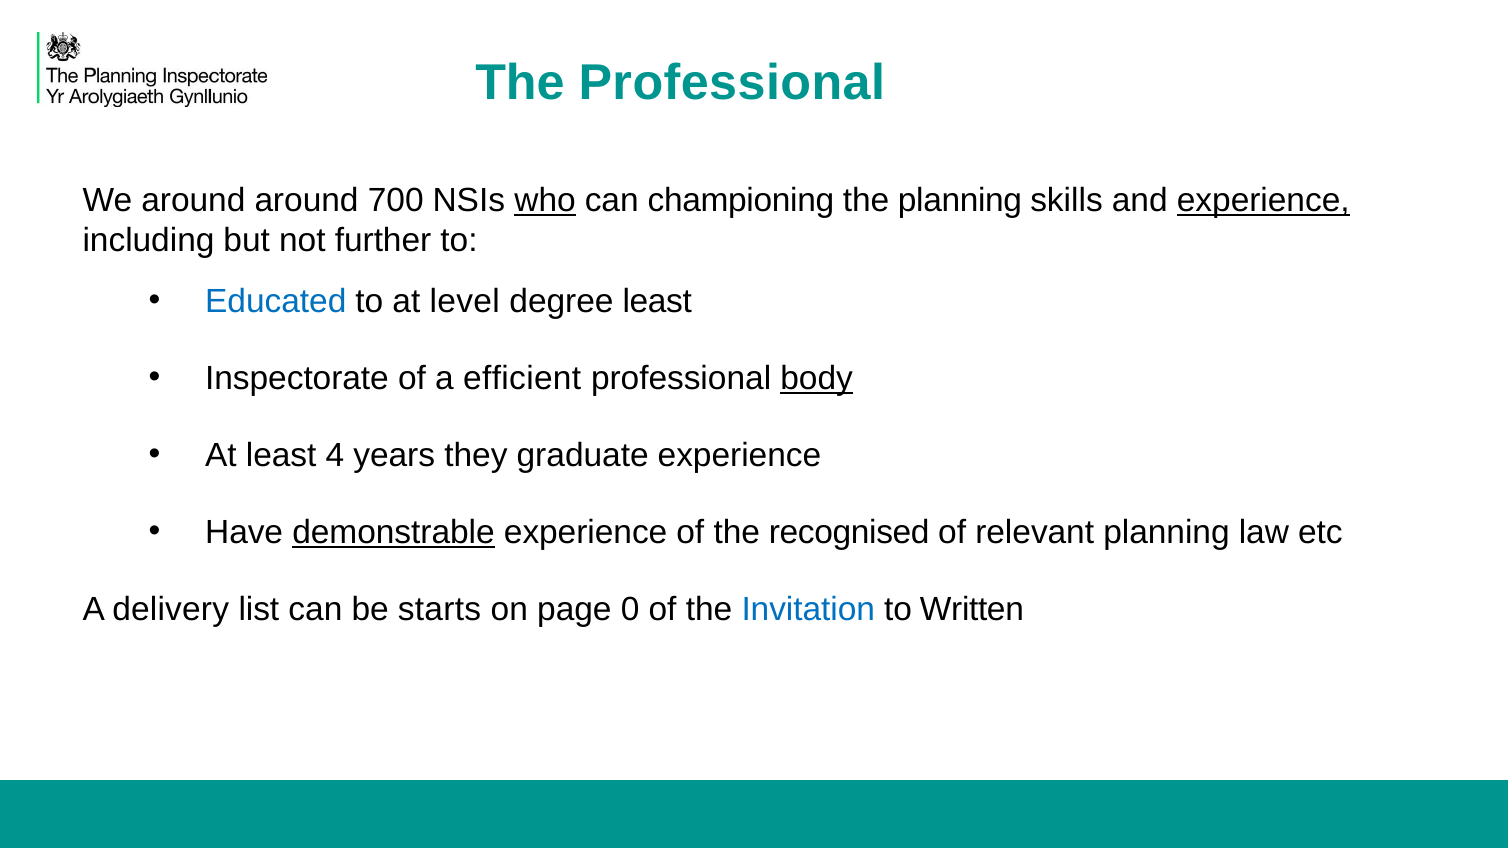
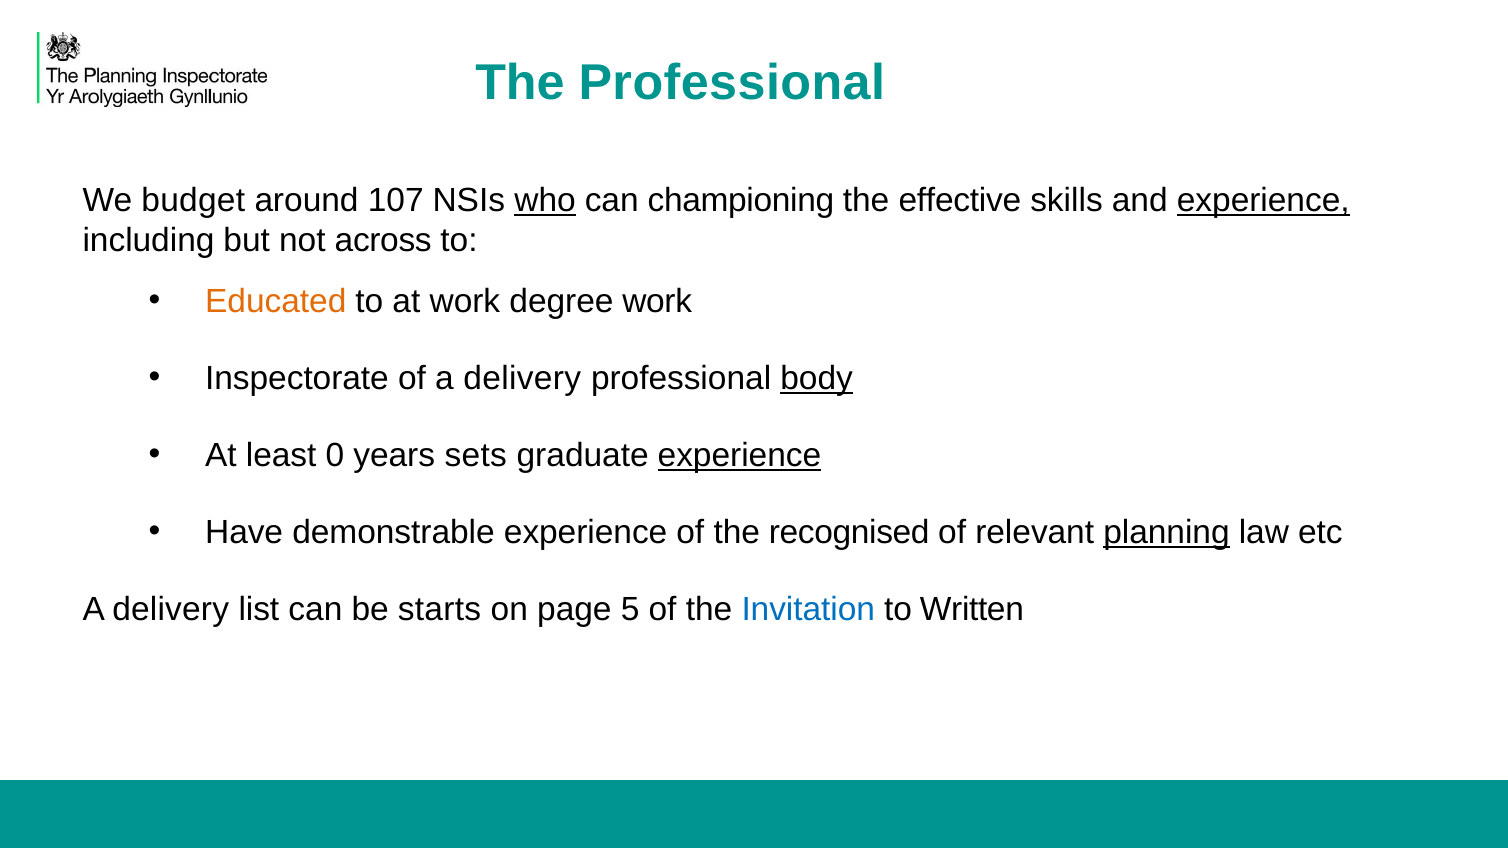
We around: around -> budget (193, 201)
700: 700 -> 107 (396, 201)
the planning: planning -> effective (960, 201)
further: further -> across (383, 241)
Educated colour: blue -> orange (276, 301)
at level: level -> work (465, 301)
degree least: least -> work (657, 301)
of a efficient: efficient -> delivery (522, 378)
4: 4 -> 0 (335, 455)
they: they -> sets (476, 455)
experience underline: none -> present (739, 455)
demonstrable underline: present -> none (393, 532)
planning underline: none -> present (1166, 532)
0: 0 -> 5 (630, 609)
